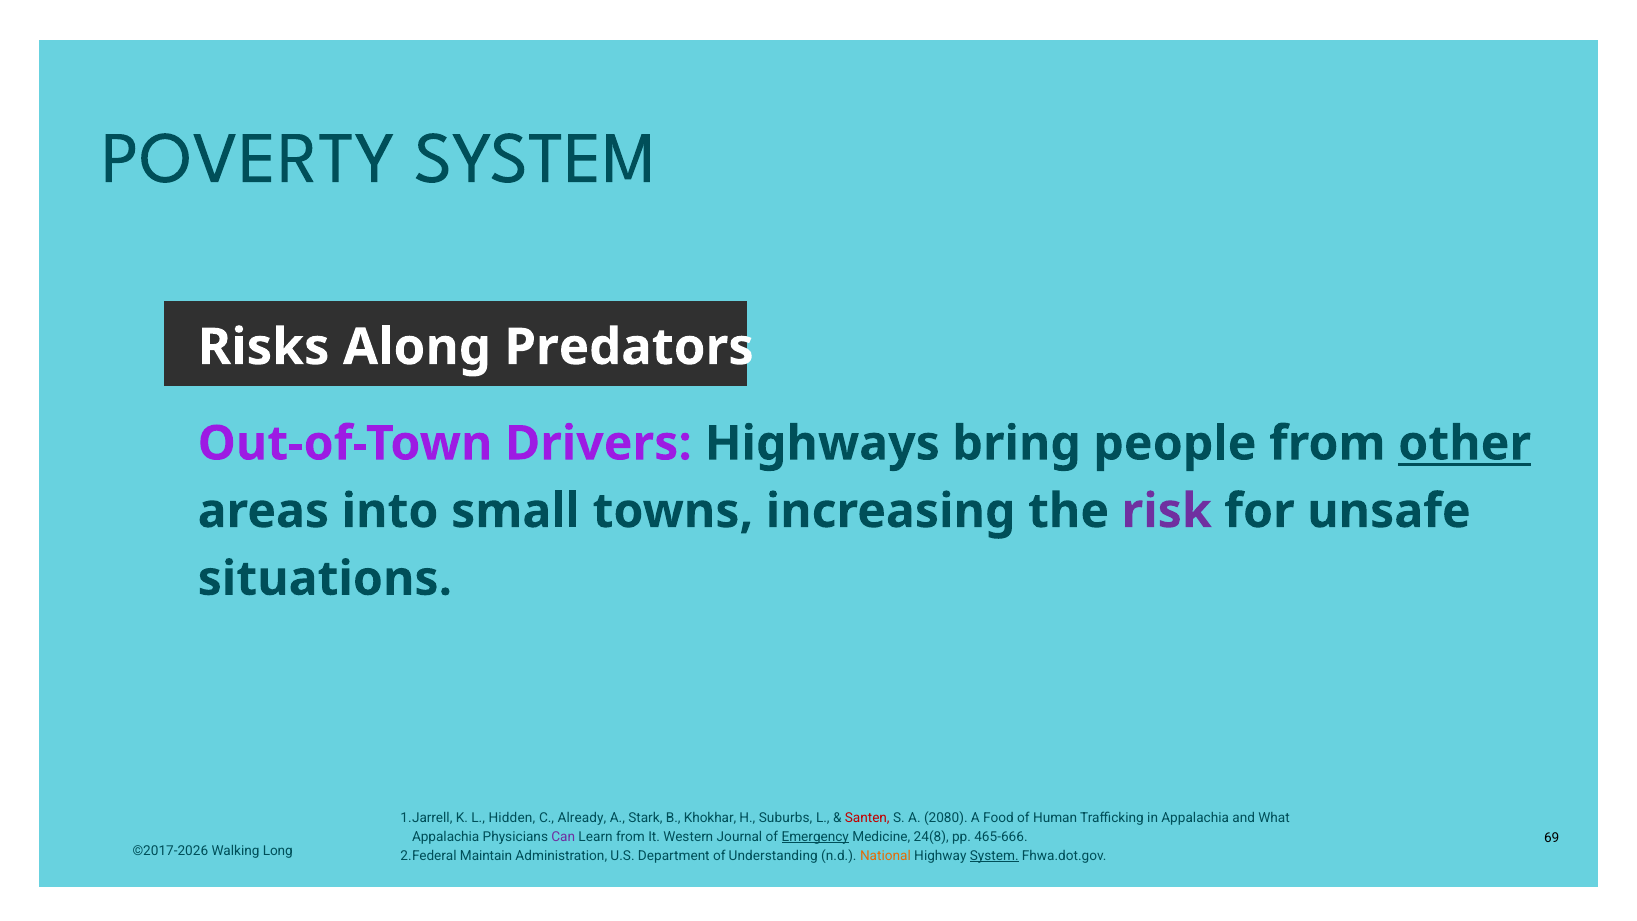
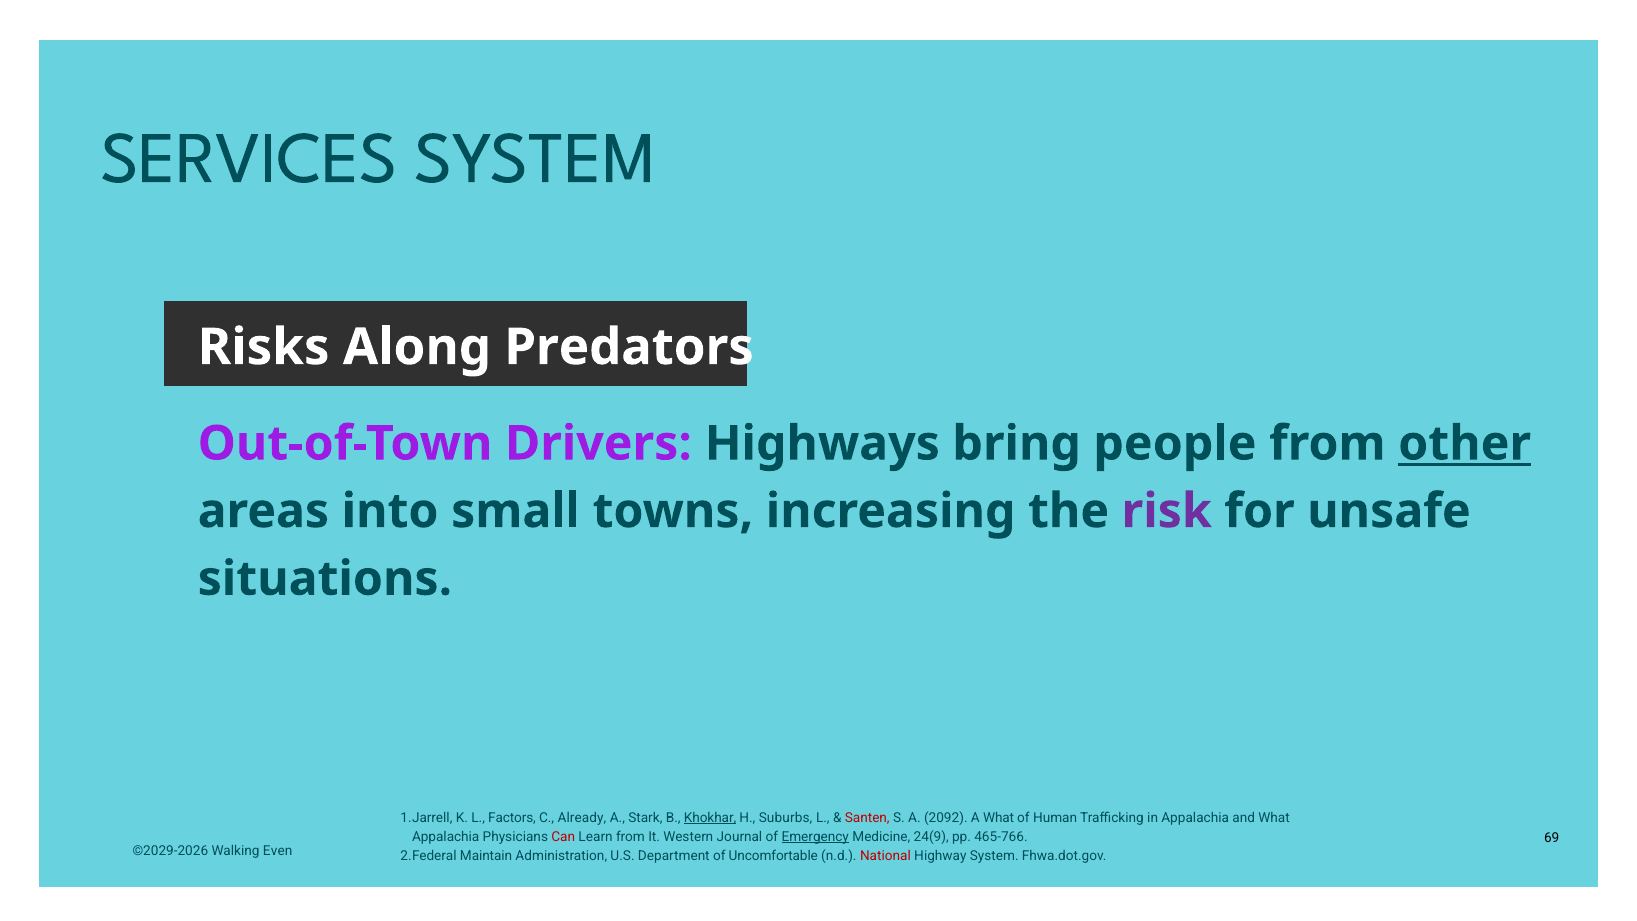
POVERTY: POVERTY -> SERVICES (249, 158)
Hidden: Hidden -> Factors (512, 818)
Khokhar underline: none -> present (710, 818)
2080: 2080 -> 2092 (946, 818)
A Food: Food -> What (999, 818)
Can colour: purple -> red (563, 837)
24(8: 24(8 -> 24(9 (931, 837)
465-666: 465-666 -> 465-766 (1001, 837)
©2017-2026: ©2017-2026 -> ©2029-2026 (170, 851)
Long: Long -> Even (278, 851)
Understanding: Understanding -> Uncomfortable (773, 856)
National colour: orange -> red (885, 856)
System underline: present -> none (994, 856)
